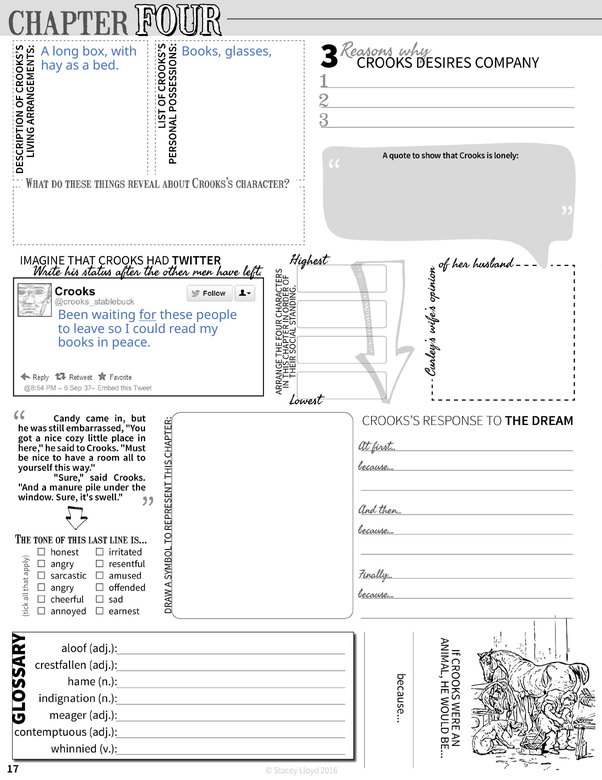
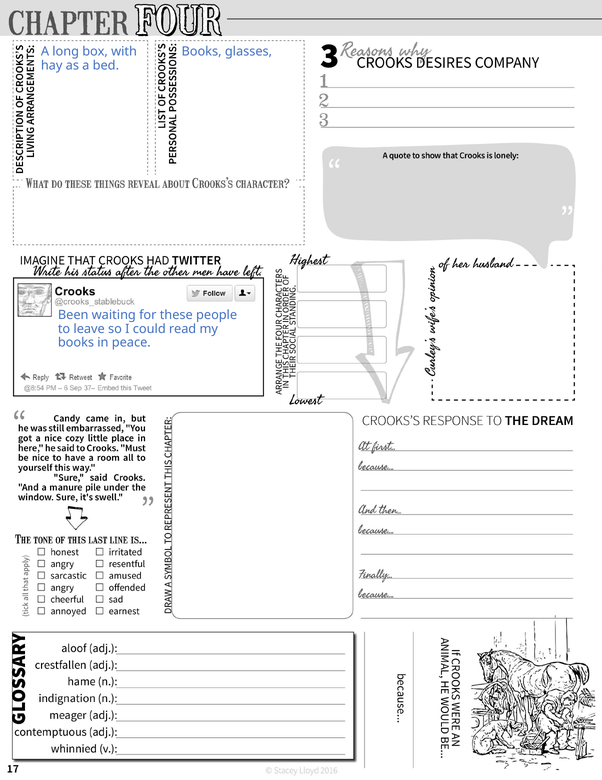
for underline: present -> none (148, 315)
